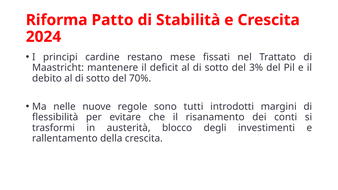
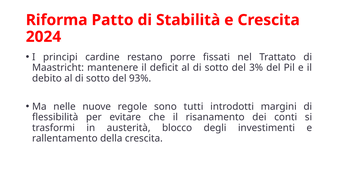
mese: mese -> porre (183, 57)
70%: 70% -> 93% (140, 78)
